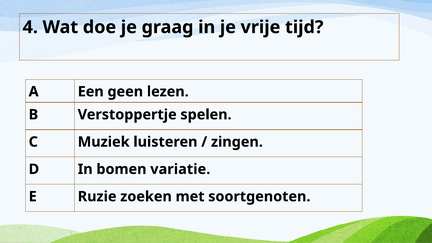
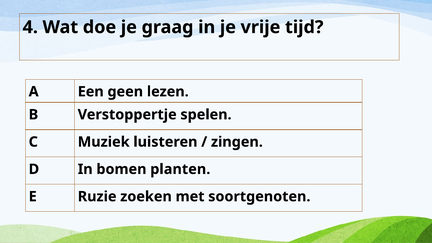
variatie: variatie -> planten (180, 169)
